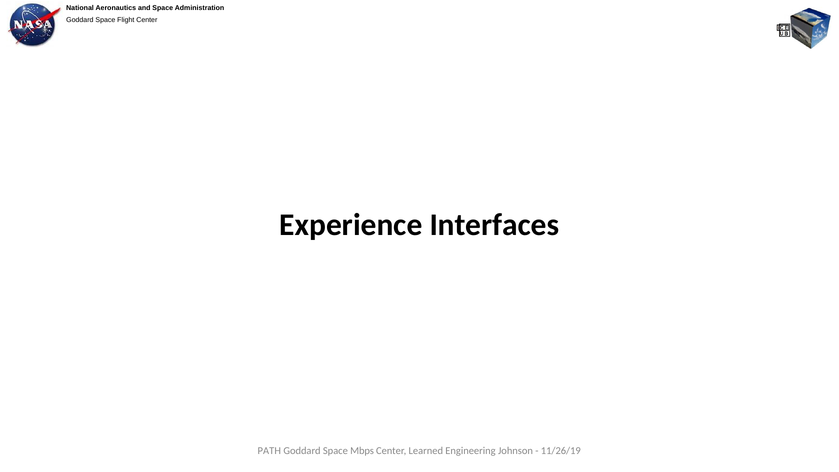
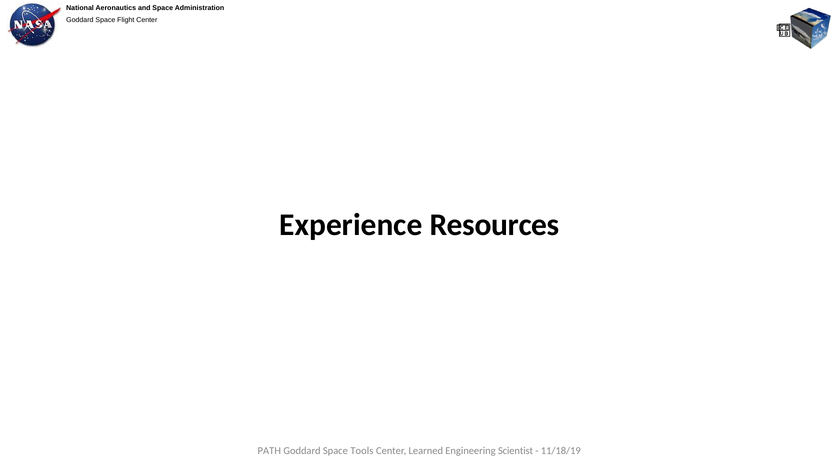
Interfaces: Interfaces -> Resources (494, 225)
Mbps: Mbps -> Tools (362, 451)
Johnson: Johnson -> Scientist (516, 451)
11/26/19: 11/26/19 -> 11/18/19 (561, 451)
